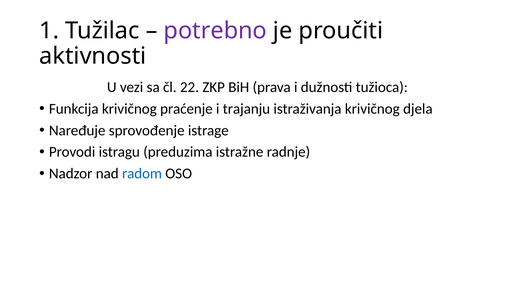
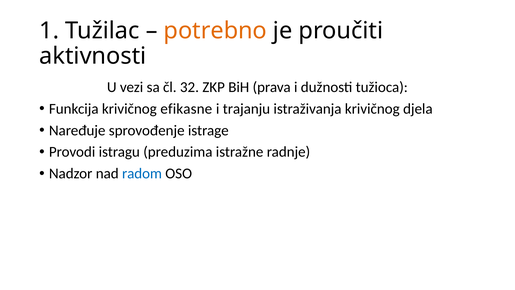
potrebno colour: purple -> orange (215, 31)
22: 22 -> 32 (189, 87)
praćenje: praćenje -> efikasne (186, 109)
